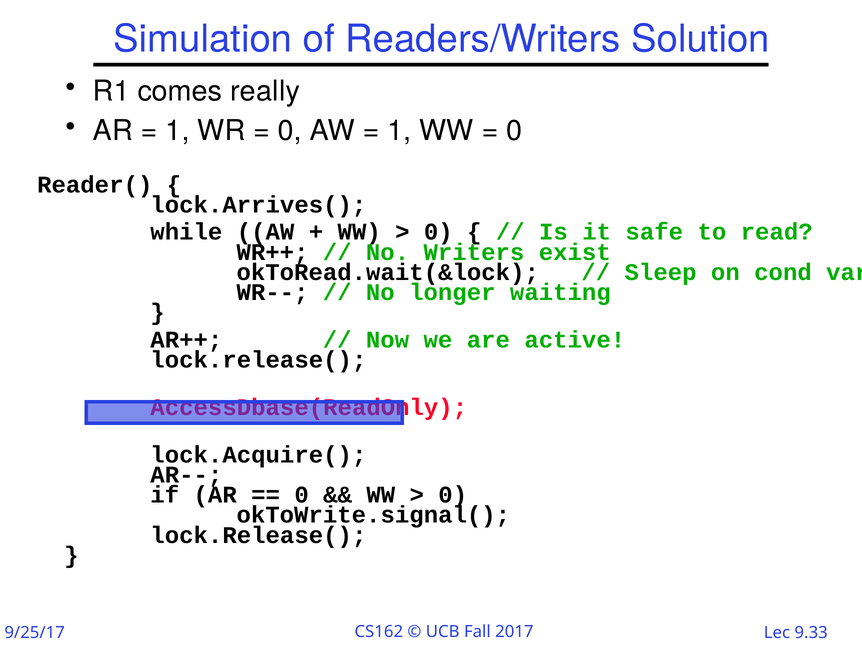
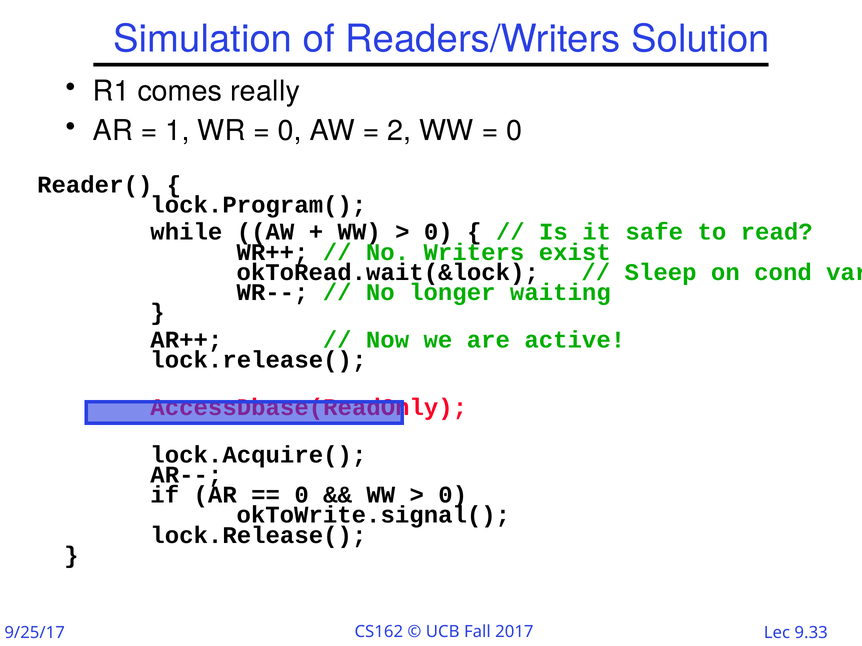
1: 1 -> 2 (399, 131)
lock.Arrives(: lock.Arrives( -> lock.Program( (258, 205)
